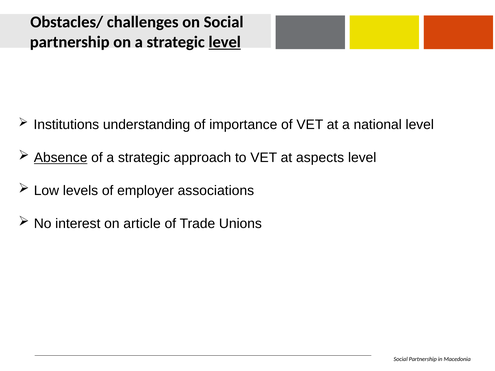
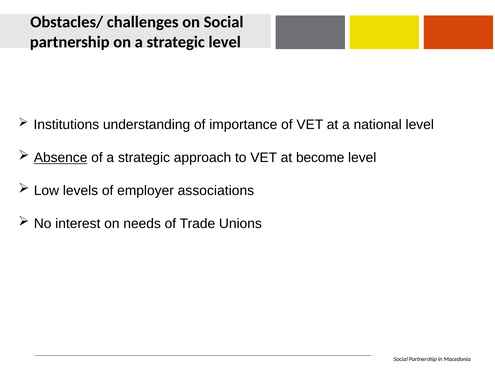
level underline: present -> none (225, 42)
aspects: aspects -> become (320, 158)
article: article -> needs (142, 224)
